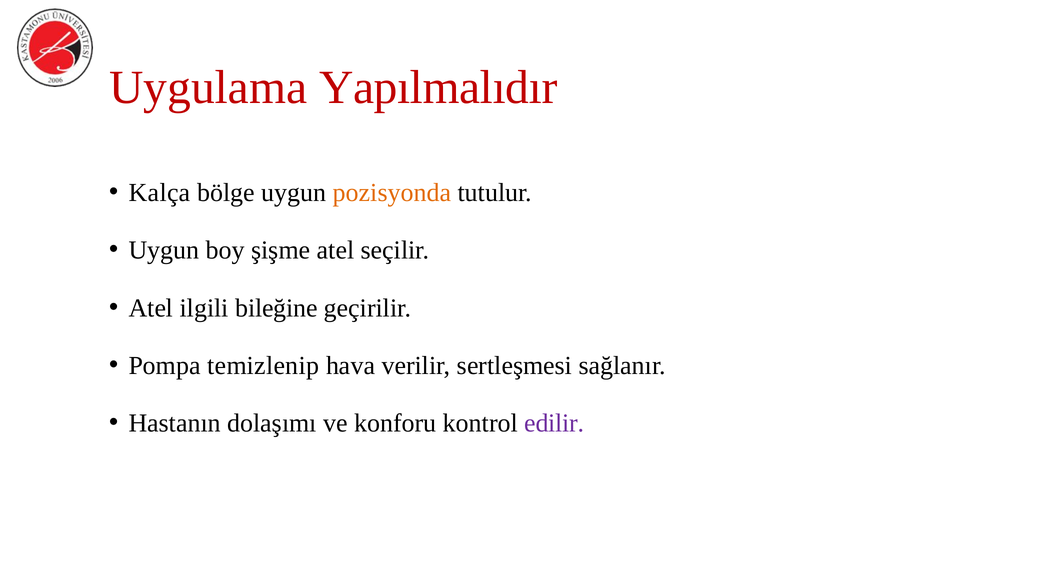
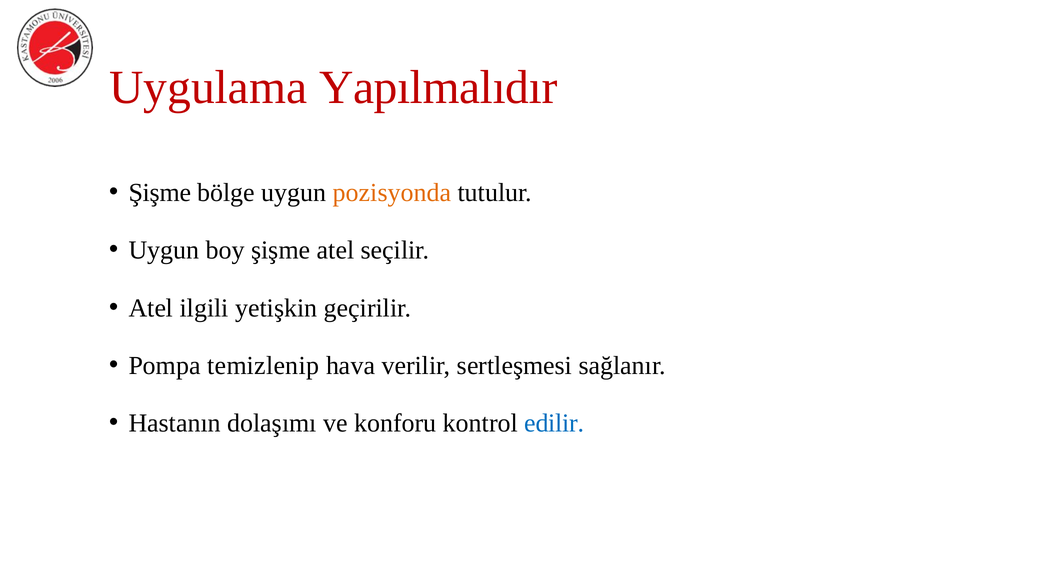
Kalça: Kalça -> Şişme (160, 192)
bileğine: bileğine -> yetişkin (276, 308)
edilir colour: purple -> blue (554, 423)
